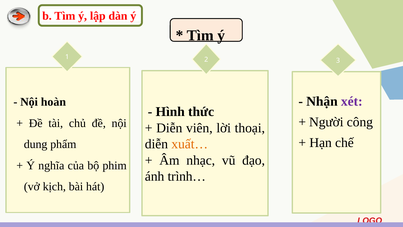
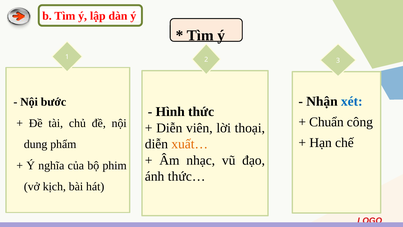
xét colour: purple -> blue (352, 101)
hoàn: hoàn -> bước (53, 102)
Người: Người -> Chuẩn (326, 122)
trình…: trình… -> thức… (187, 176)
